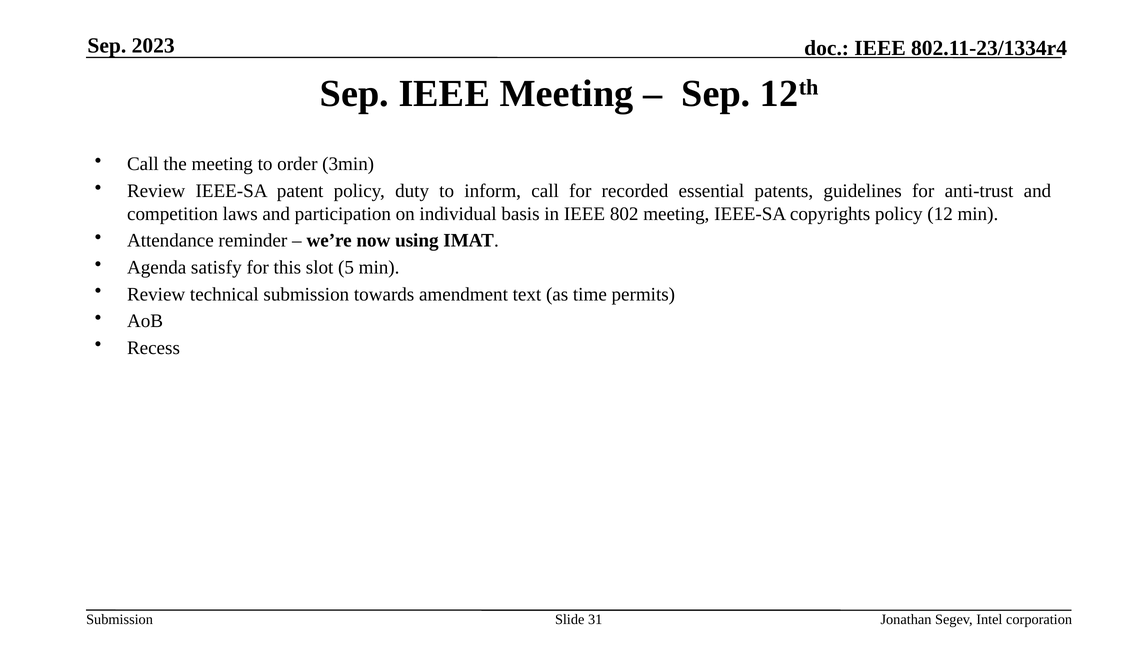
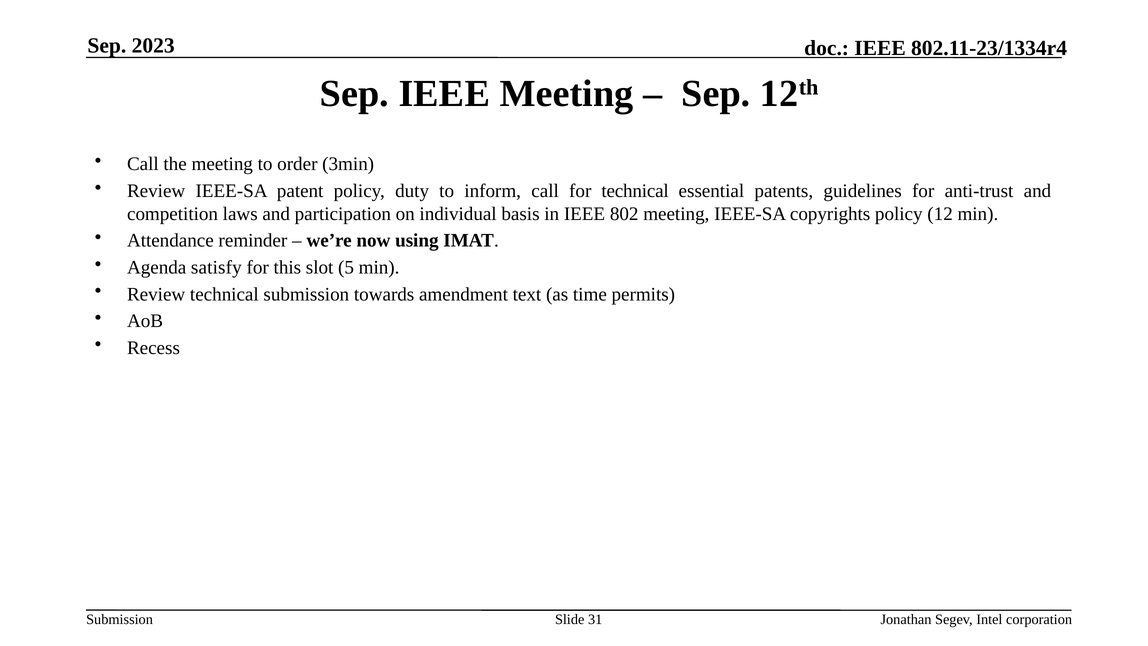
for recorded: recorded -> technical (635, 191)
